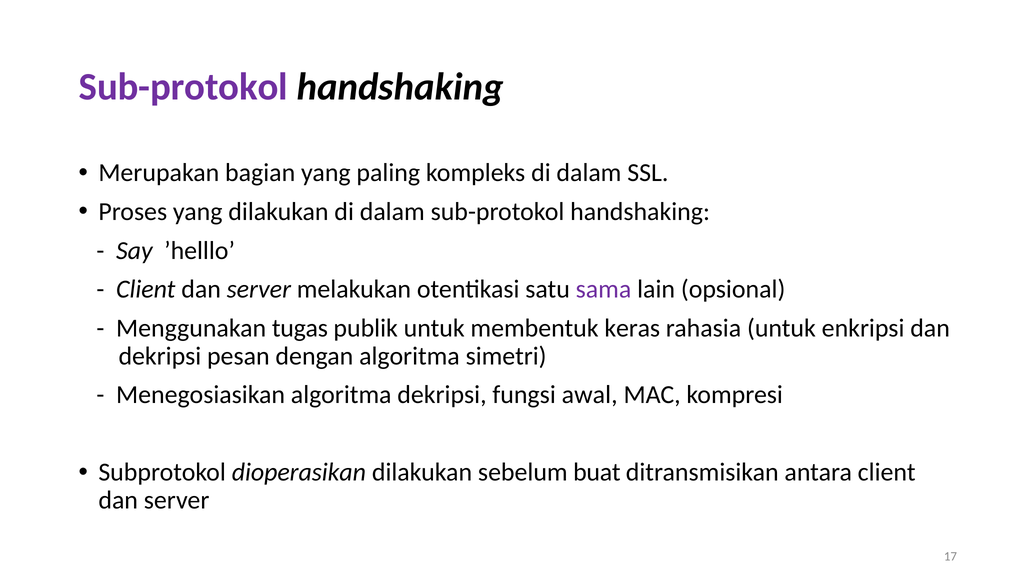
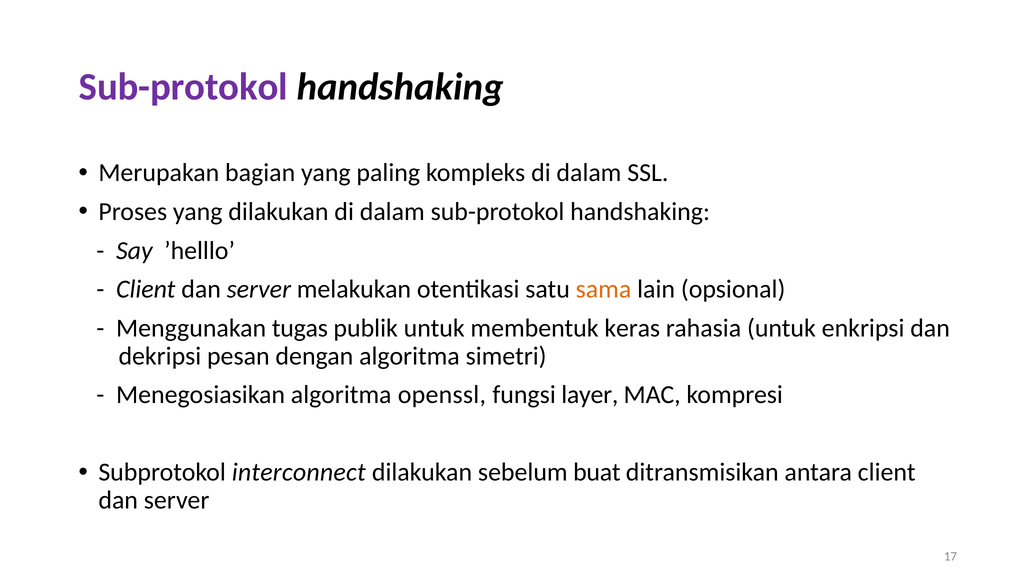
sama colour: purple -> orange (603, 289)
algoritma dekripsi: dekripsi -> openssl (442, 395)
awal: awal -> layer (590, 395)
dioperasikan: dioperasikan -> interconnect (299, 472)
